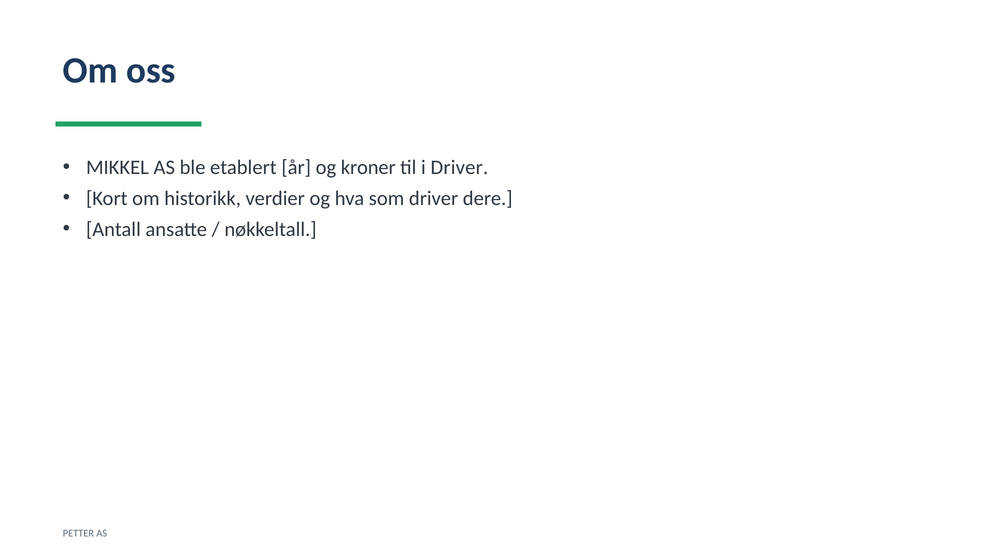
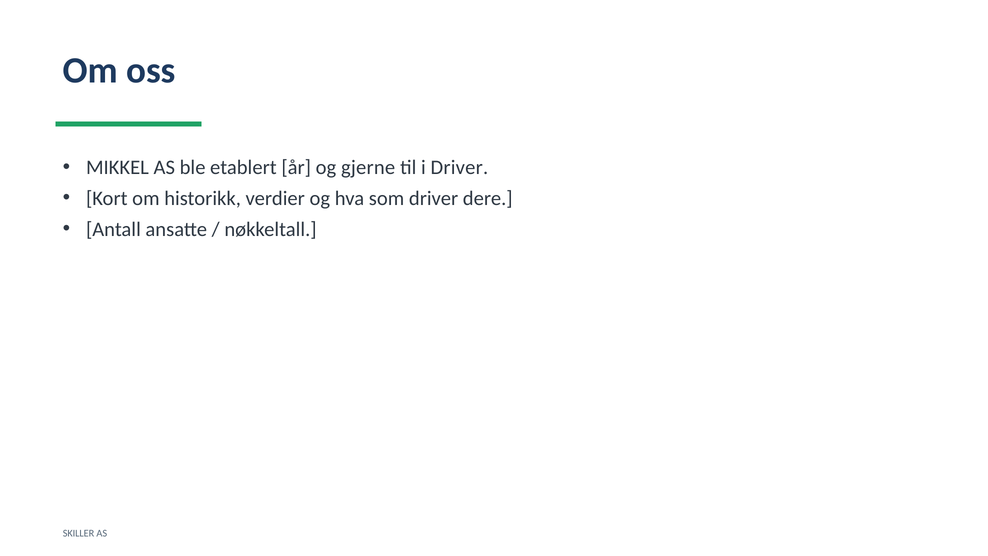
kroner: kroner -> gjerne (368, 167)
PETTER: PETTER -> SKILLER (79, 533)
